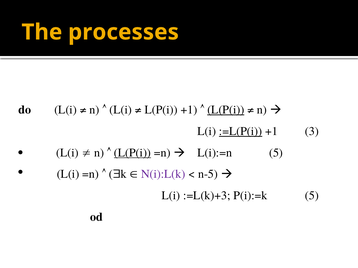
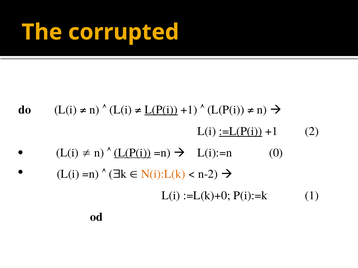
processes: processes -> corrupted (124, 32)
L(P(i underline: none -> present (161, 110)
L(P(i underline: present -> none (226, 110)
3: 3 -> 2 (312, 131)
L(i):=n 5: 5 -> 0 (276, 153)
N(i):L(k colour: purple -> orange (163, 174)
n-5: n-5 -> n-2 (208, 174)
:=L(k)+3: :=L(k)+3 -> :=L(k)+0 (207, 196)
P(i):=k 5: 5 -> 1 (312, 196)
